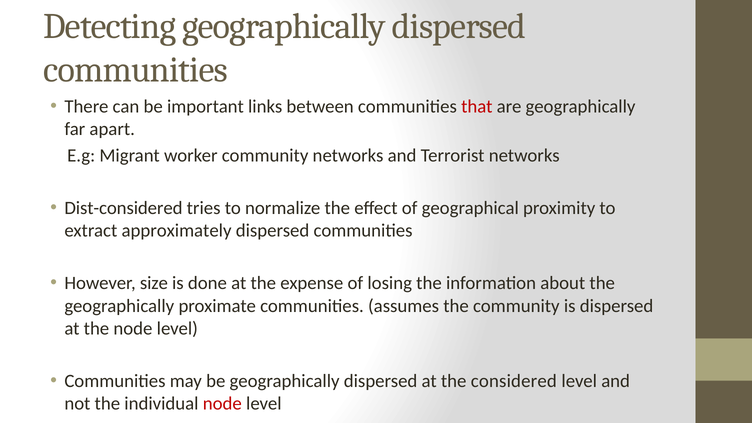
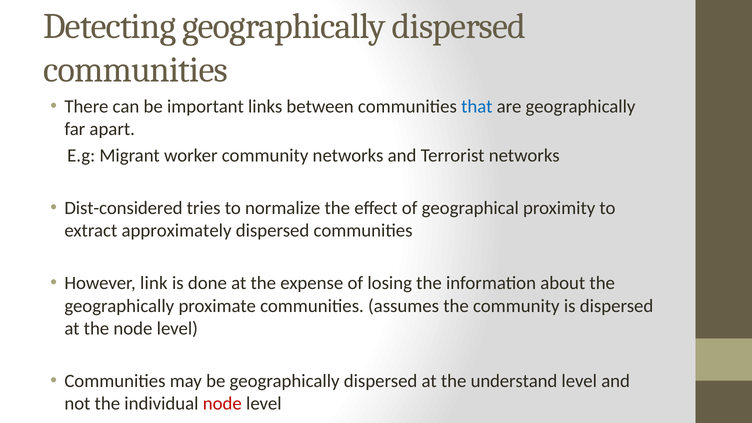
that colour: red -> blue (477, 107)
size: size -> link (154, 283)
considered: considered -> understand (514, 381)
